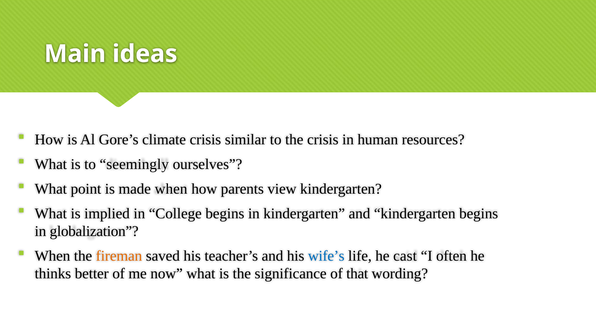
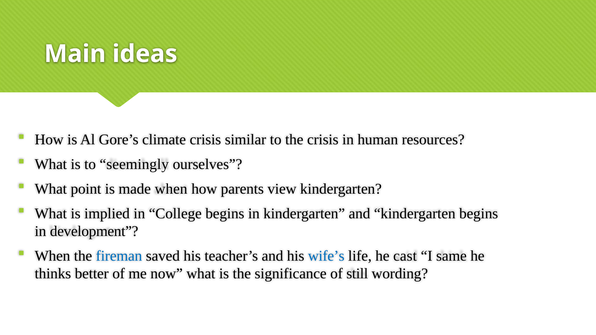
globalization: globalization -> development (94, 231)
fireman colour: orange -> blue (119, 256)
often: often -> same (451, 256)
that: that -> still (357, 274)
